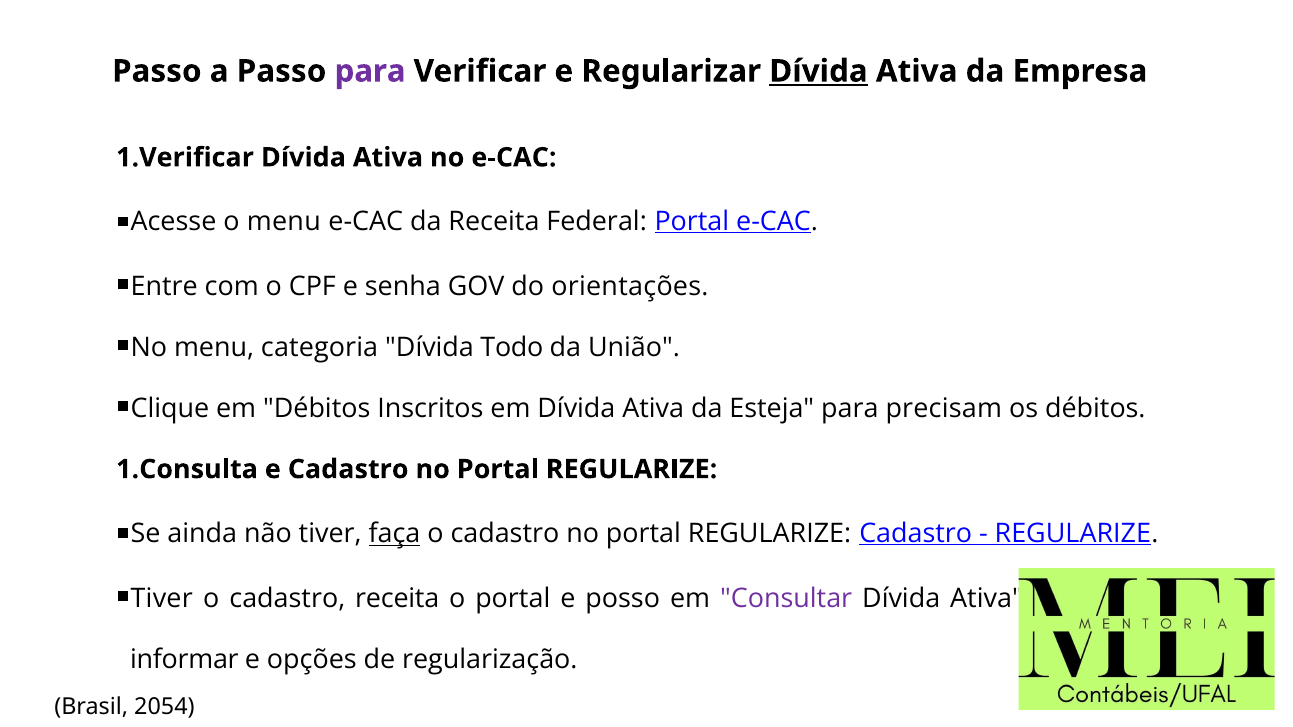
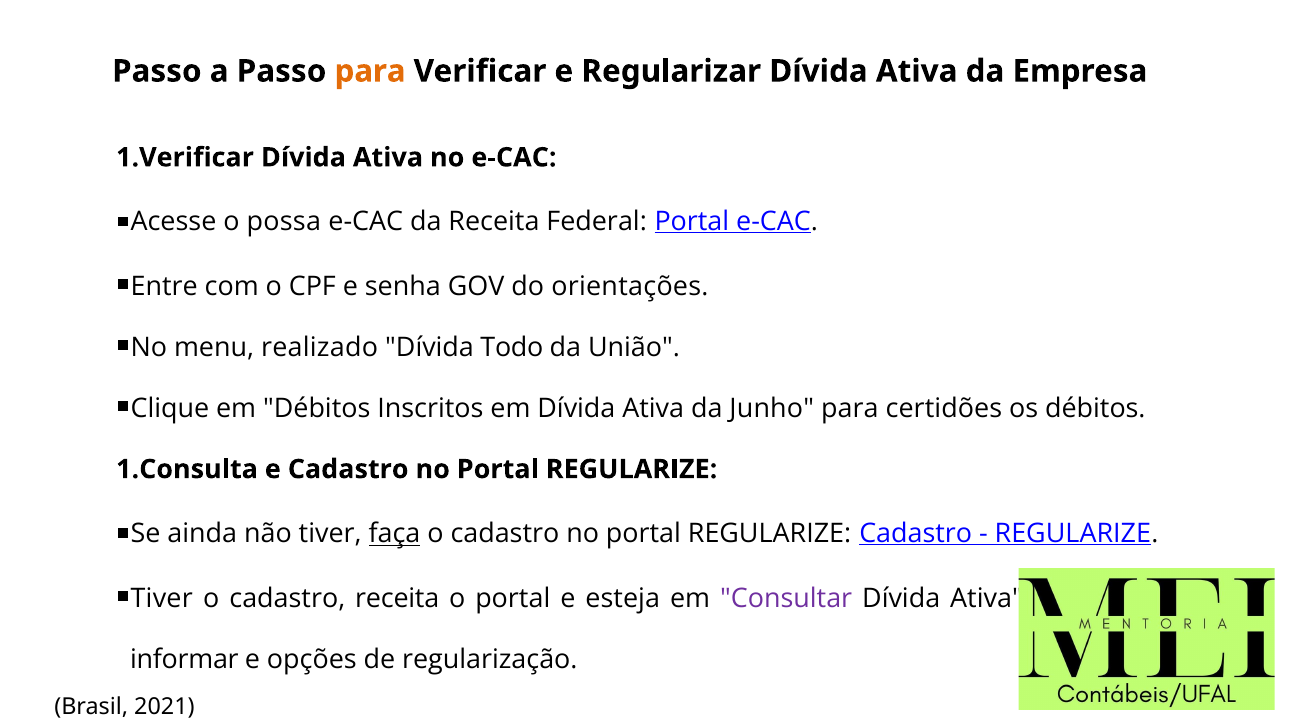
para colour: purple -> orange (370, 71)
Dívida underline: present -> none (819, 71)
o menu: menu -> possa (284, 222)
categoria: categoria -> realizado (320, 348)
Esteja: Esteja -> Junho (772, 409)
precisam: precisam -> certidões (944, 409)
posso: posso -> esteja (623, 599)
2054: 2054 -> 2021 (164, 708)
